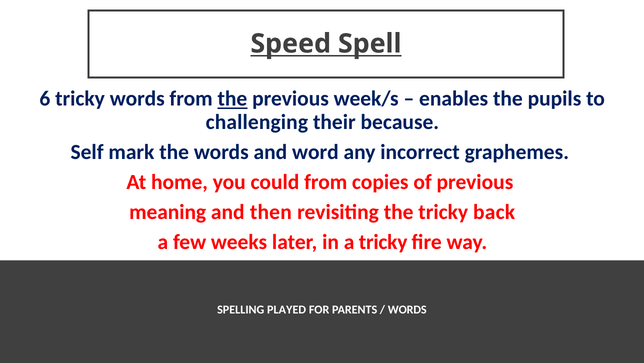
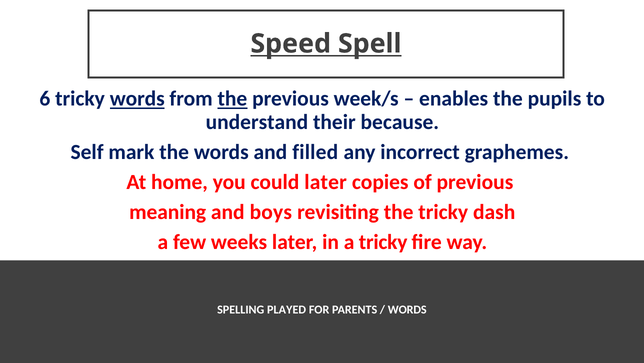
words underline: none -> present (137, 99)
challenging: challenging -> understand (257, 122)
word: word -> filled (315, 152)
could from: from -> later (326, 182)
then: then -> boys (271, 212)
back: back -> dash (494, 212)
